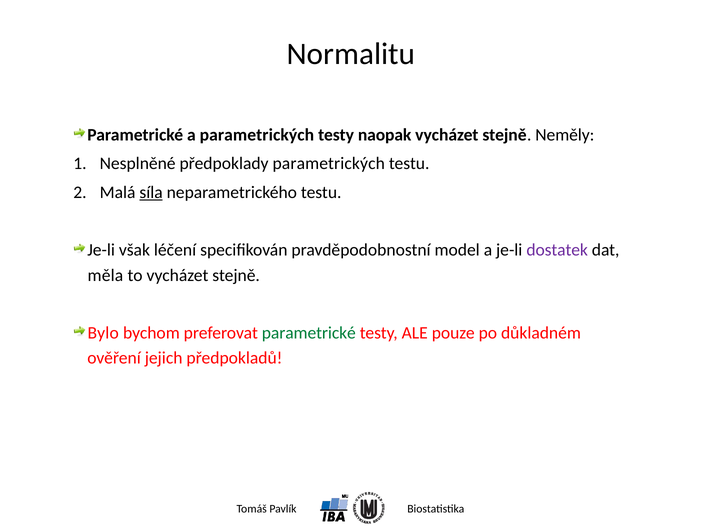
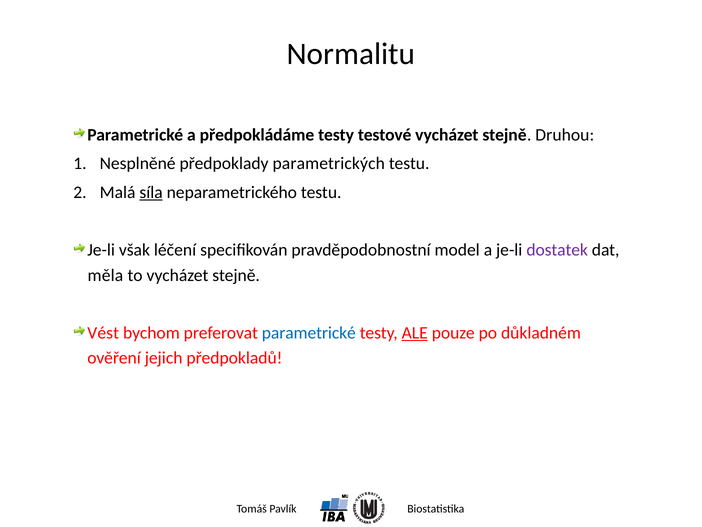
a parametrických: parametrických -> předpokládáme (257, 135)
naopak: naopak -> testové (385, 135)
Neměly: Neměly -> Druhou (565, 135)
Bylo: Bylo -> Vést (103, 332)
parametrické colour: green -> blue (309, 332)
ALE underline: none -> present (415, 332)
